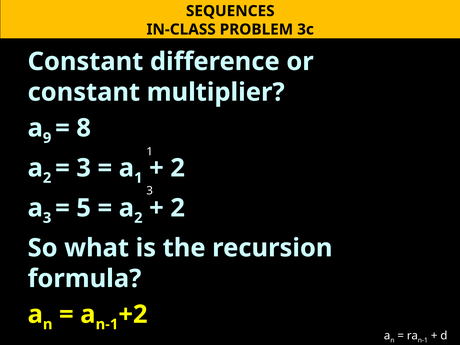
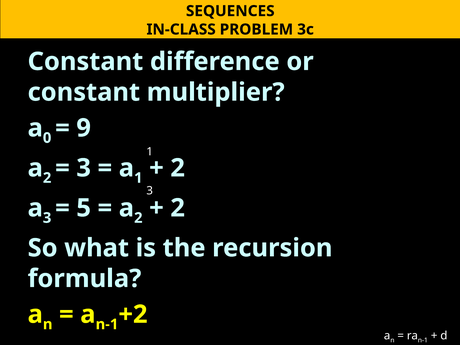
9: 9 -> 0 (47, 138)
8: 8 -> 9 (84, 128)
